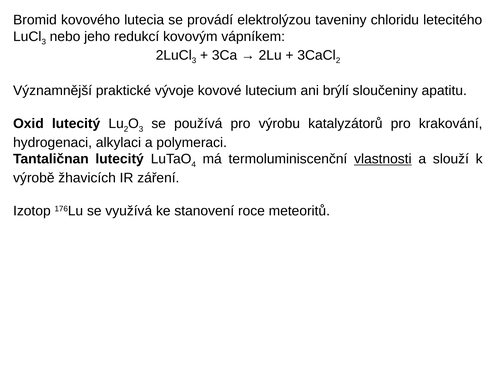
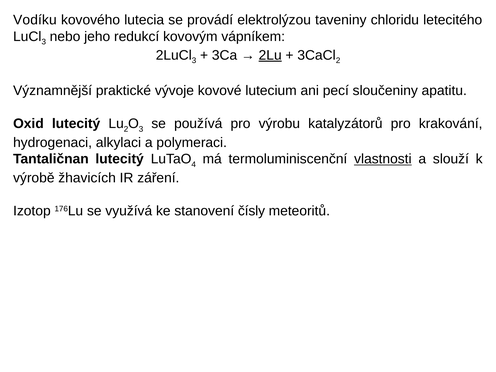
Bromid: Bromid -> Vodíku (35, 20)
2Lu underline: none -> present (270, 55)
brýlí: brýlí -> pecí (336, 91)
roce: roce -> čísly (251, 211)
